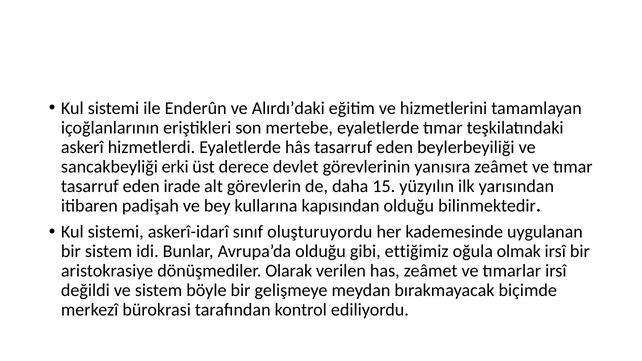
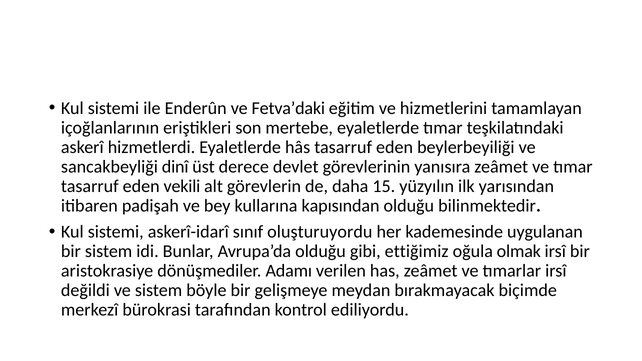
Alırdı’daki: Alırdı’daki -> Fetva’daki (288, 108)
erki: erki -> dinî (175, 167)
irade: irade -> vekili (182, 186)
Olarak: Olarak -> Adamı (289, 271)
